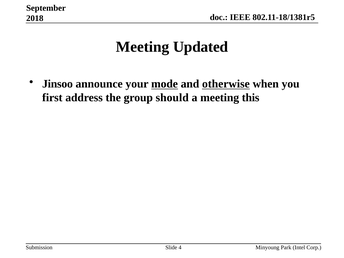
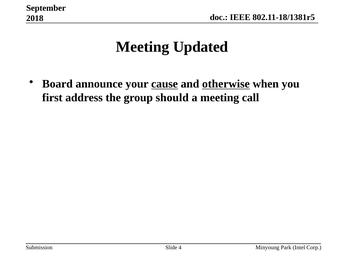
Jinsoo: Jinsoo -> Board (57, 84)
mode: mode -> cause (165, 84)
this: this -> call (251, 98)
